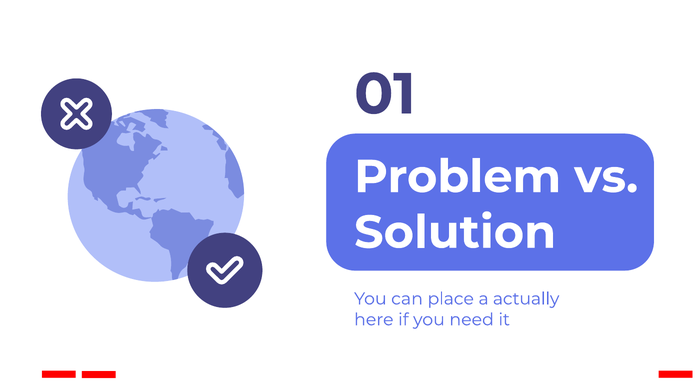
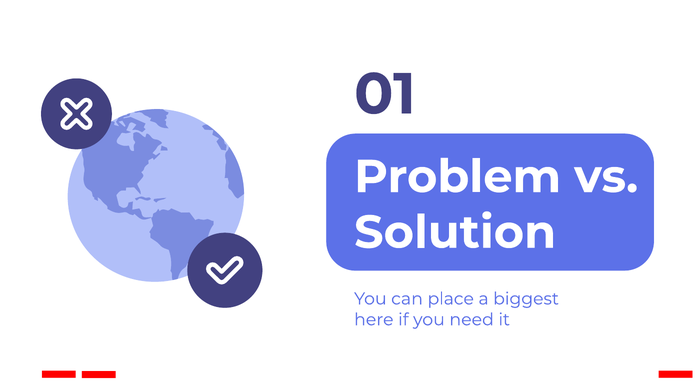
actually: actually -> biggest (526, 299)
